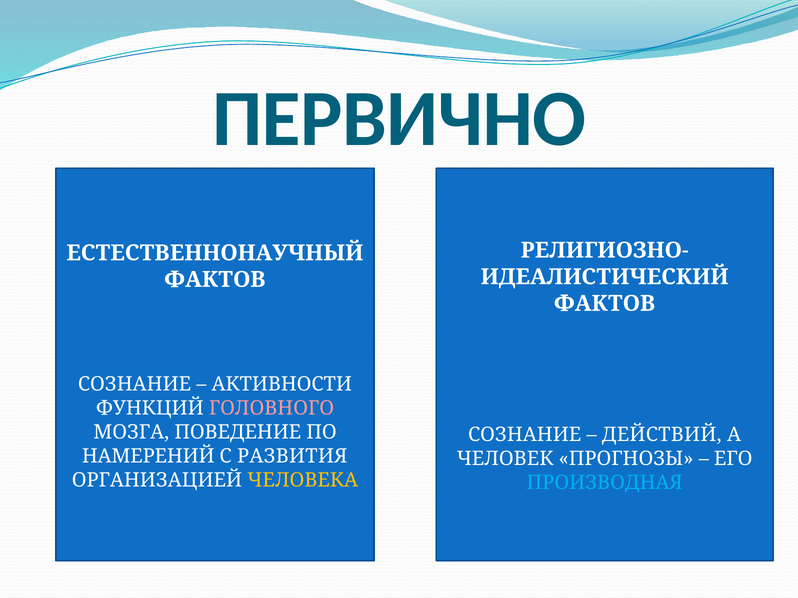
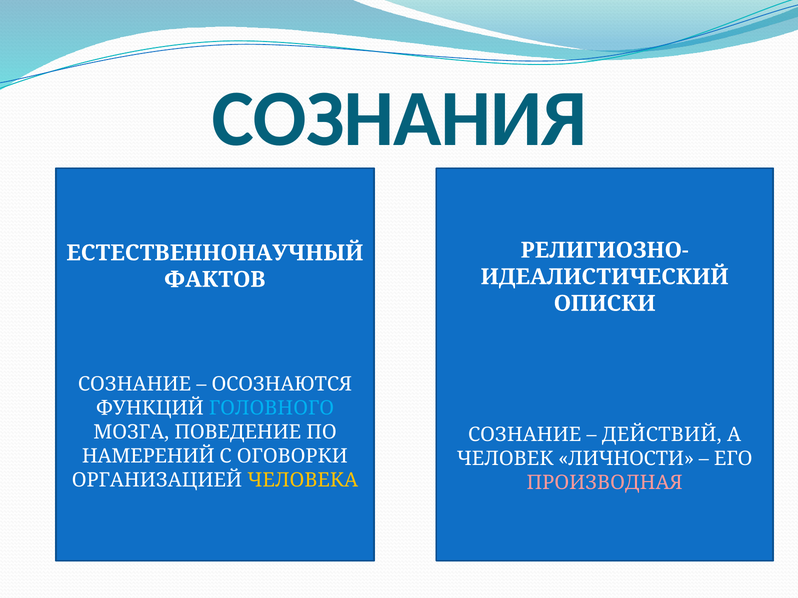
ПЕРВИЧНО: ПЕРВИЧНО -> СОЗНАНИЯ (399, 119)
ФАКТОВ: ФАКТОВ -> ОПИСКИ (605, 304)
АКТИВНОСТИ: АКТИВНОСТИ -> ОСОЗНАЮТСЯ (282, 385)
ГОЛОВНОГО colour: pink -> light blue (271, 409)
РАЗВИТИЯ: РАЗВИТИЯ -> ОГОВОРКИ (292, 457)
ПРОГНОЗЫ: ПРОГНОЗЫ -> ЛИЧНОСТИ (626, 459)
ПРОИЗВОДНАЯ colour: light blue -> pink (605, 483)
